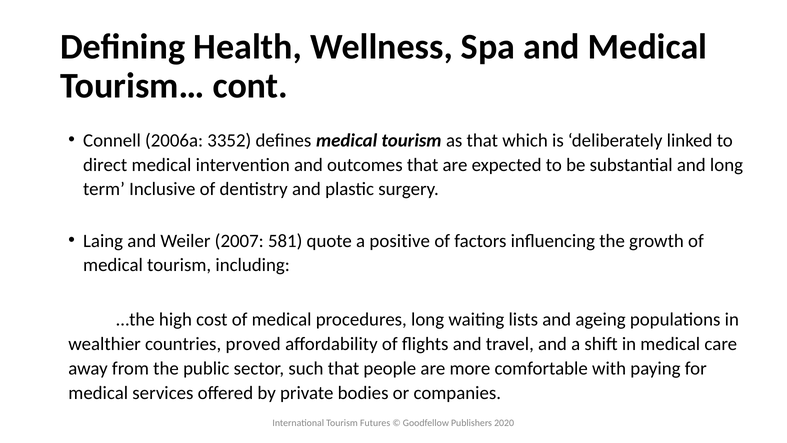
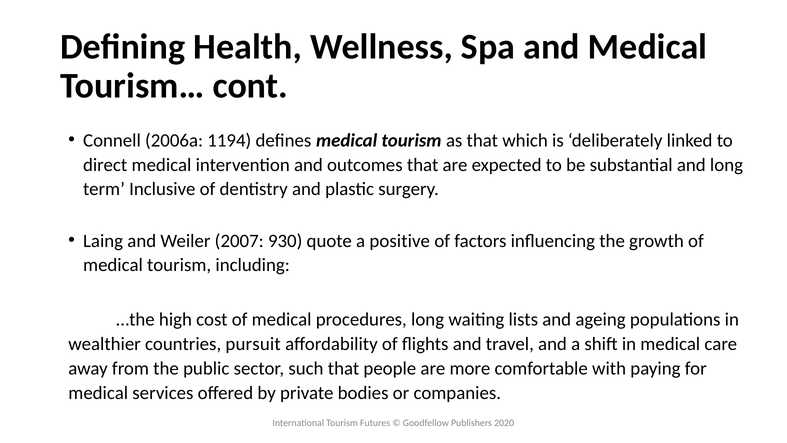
3352: 3352 -> 1194 (229, 140)
581: 581 -> 930 (285, 241)
proved: proved -> pursuit (253, 344)
